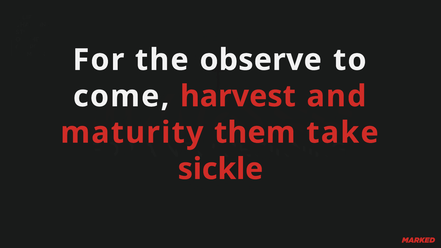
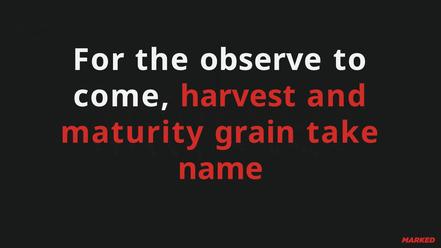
them: them -> grain (255, 133)
sickle: sickle -> name (220, 169)
